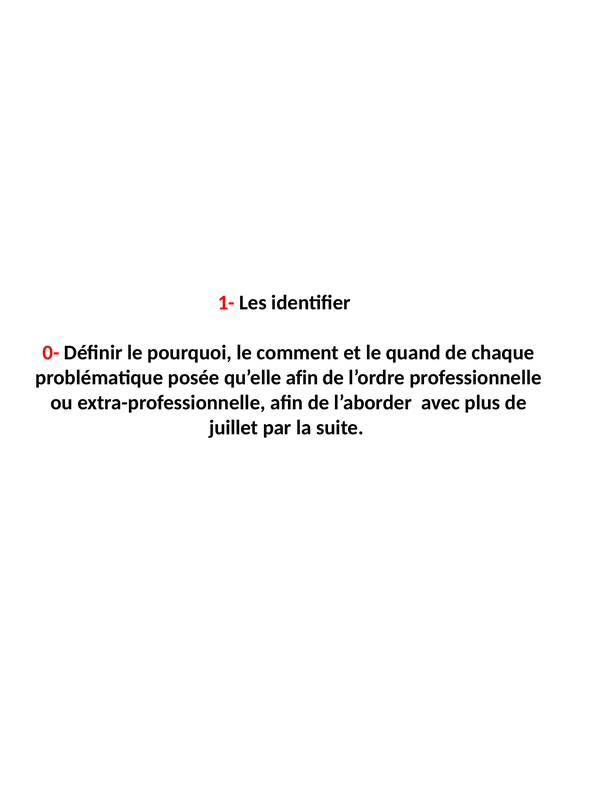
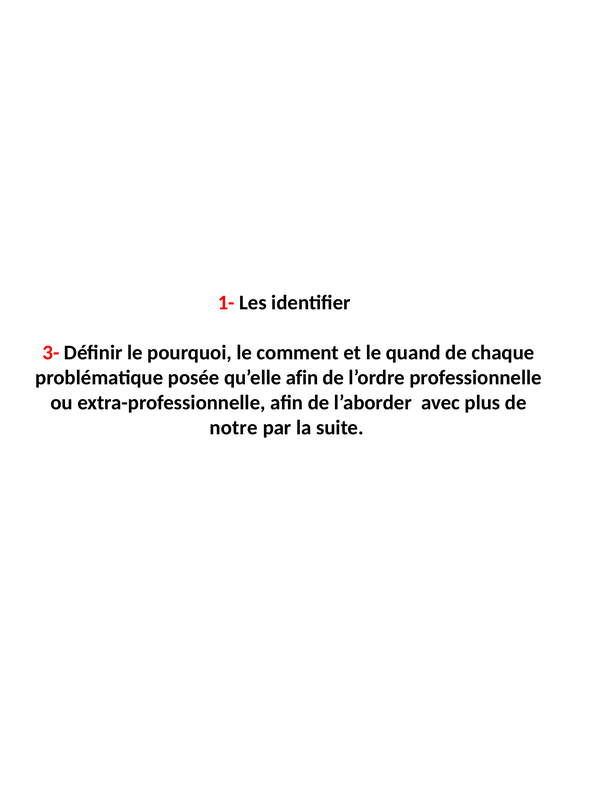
0-: 0- -> 3- (51, 352)
juillet: juillet -> notre (233, 427)
